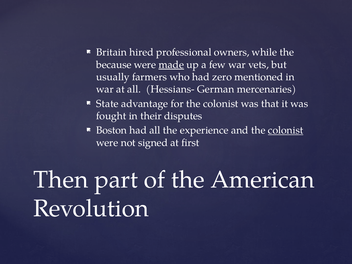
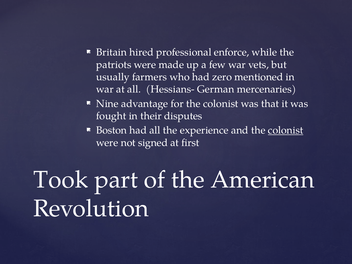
owners: owners -> enforce (232, 52)
because: because -> patriots (114, 65)
made underline: present -> none (171, 65)
State: State -> Nine (107, 104)
Then: Then -> Took (61, 180)
